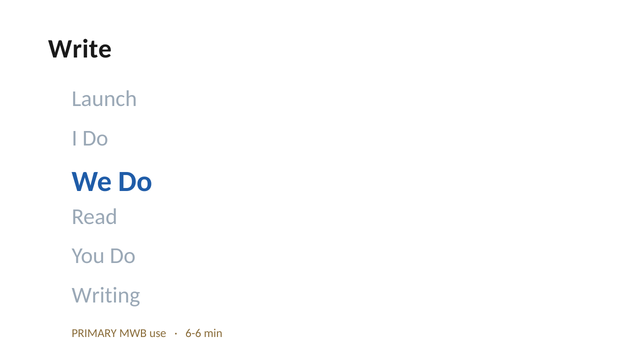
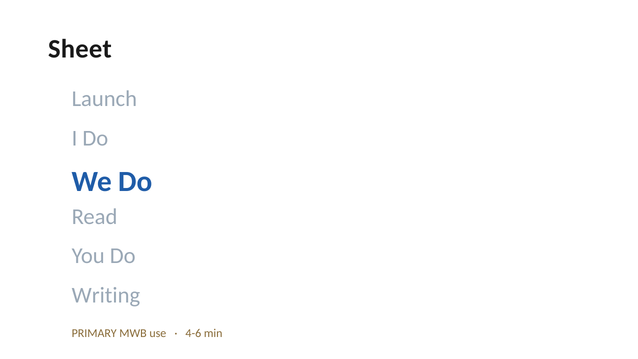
Write: Write -> Sheet (80, 49)
6-6: 6-6 -> 4-6 (193, 333)
